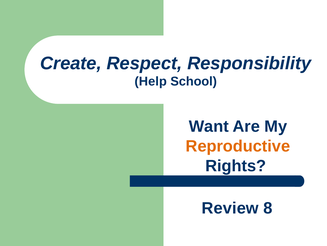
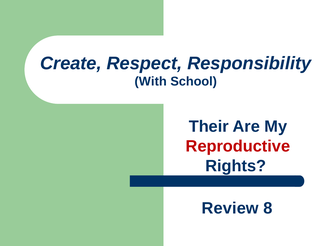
Help: Help -> With (151, 81)
Want: Want -> Their (209, 126)
Reproductive colour: orange -> red (238, 146)
